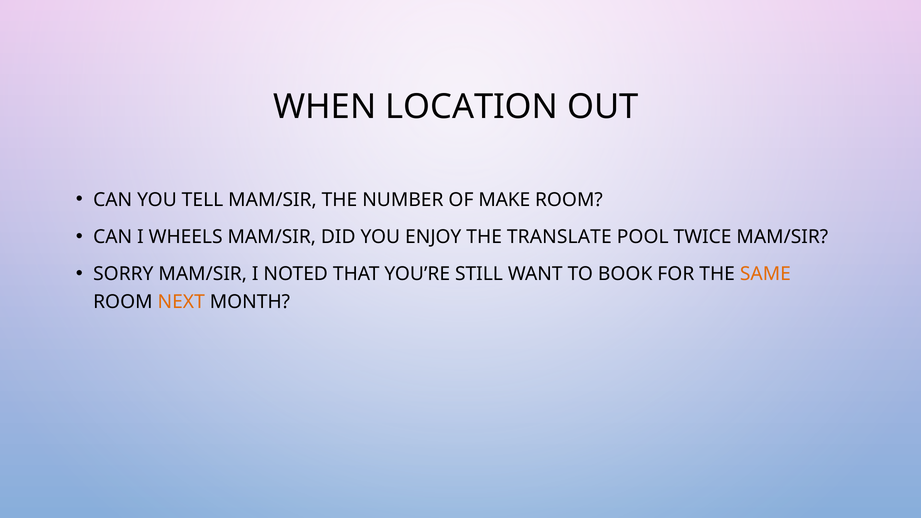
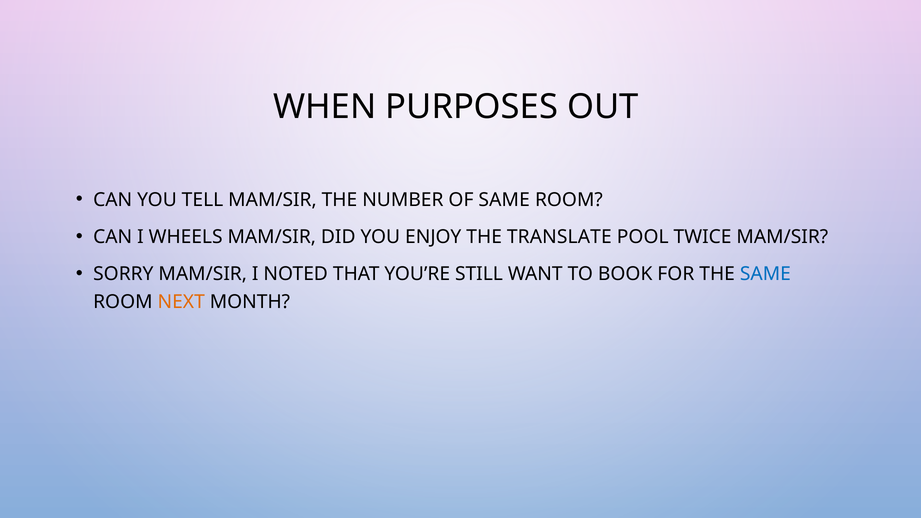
LOCATION: LOCATION -> PURPOSES (472, 107)
OF MAKE: MAKE -> SAME (504, 200)
SAME colour: orange -> blue (765, 274)
